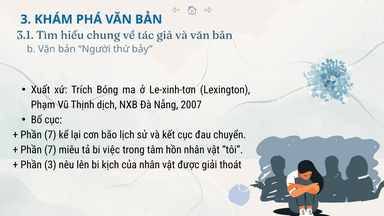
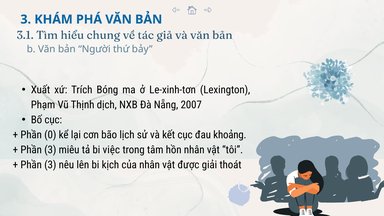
7: 7 -> 0 (50, 135)
chuyển: chuyển -> khoảng (230, 135)
7: 7 -> 3 (50, 150)
